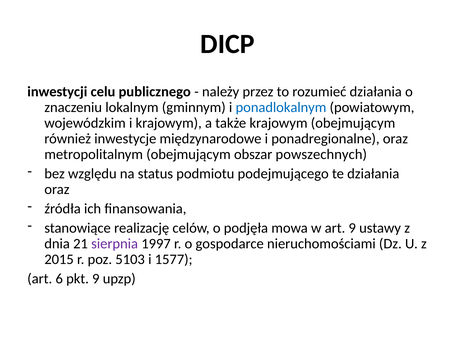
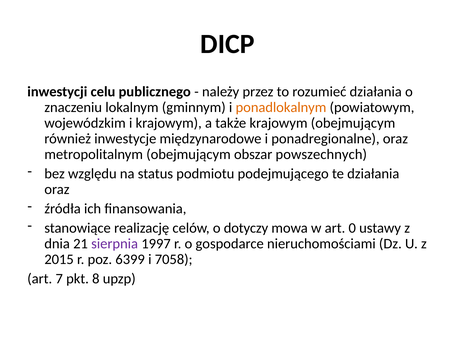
ponadlokalnym colour: blue -> orange (281, 107)
podjęła: podjęła -> dotyczy (246, 228)
art 9: 9 -> 0 (352, 228)
5103: 5103 -> 6399 (130, 259)
1577: 1577 -> 7058 (174, 259)
6: 6 -> 7 (59, 279)
pkt 9: 9 -> 8 (96, 279)
